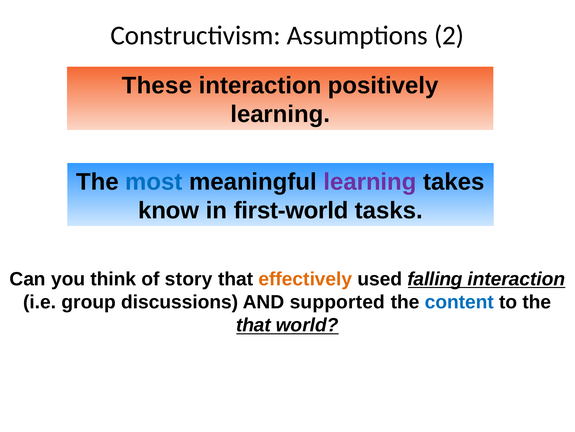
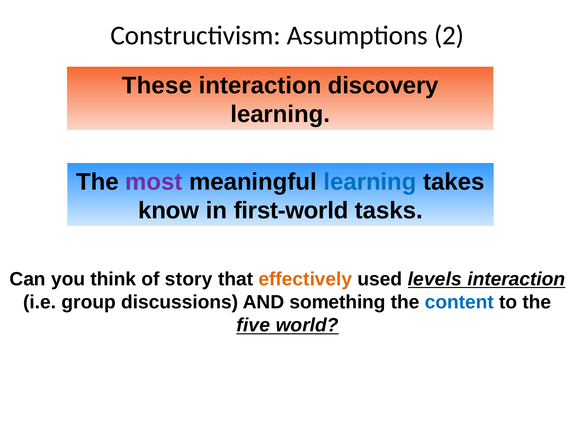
positively: positively -> discovery (383, 85)
most colour: blue -> purple (154, 181)
learning colour: purple -> blue (370, 181)
falling: falling -> levels (435, 279)
supported: supported -> something (338, 302)
that: that -> five (253, 325)
